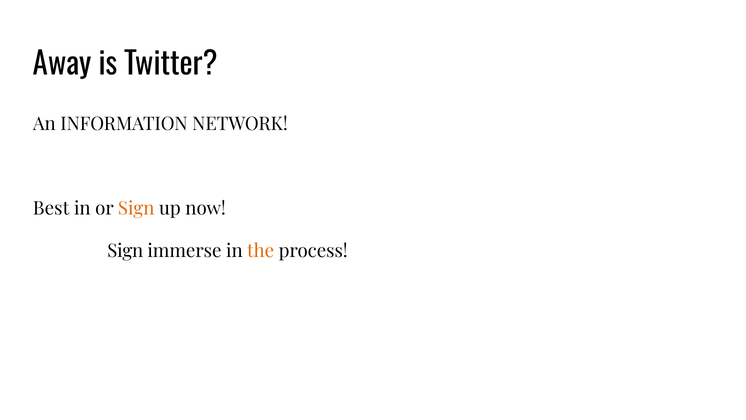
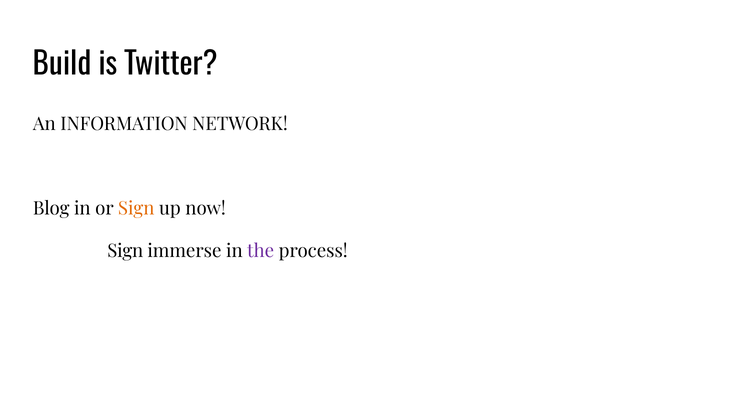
Away: Away -> Build (62, 65)
Best: Best -> Blog (51, 209)
the colour: orange -> purple (261, 251)
